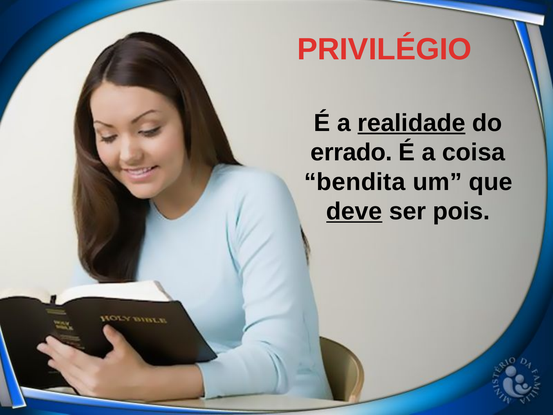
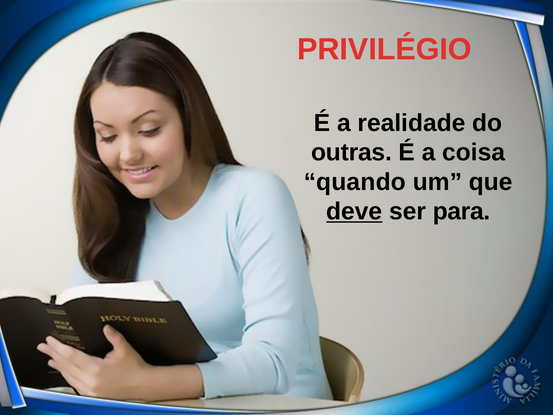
realidade underline: present -> none (412, 123)
errado: errado -> outras (352, 152)
bendita: bendita -> quando (355, 182)
pois: pois -> para (462, 211)
